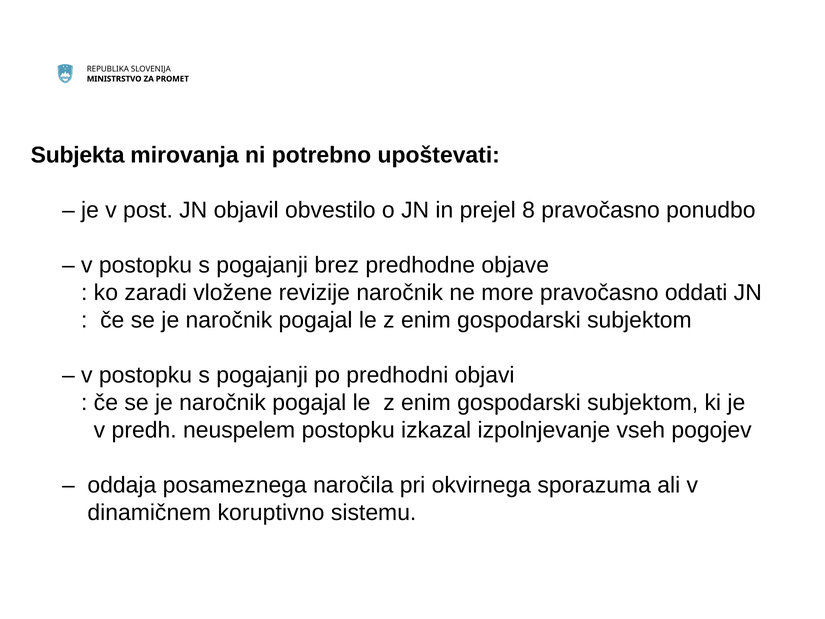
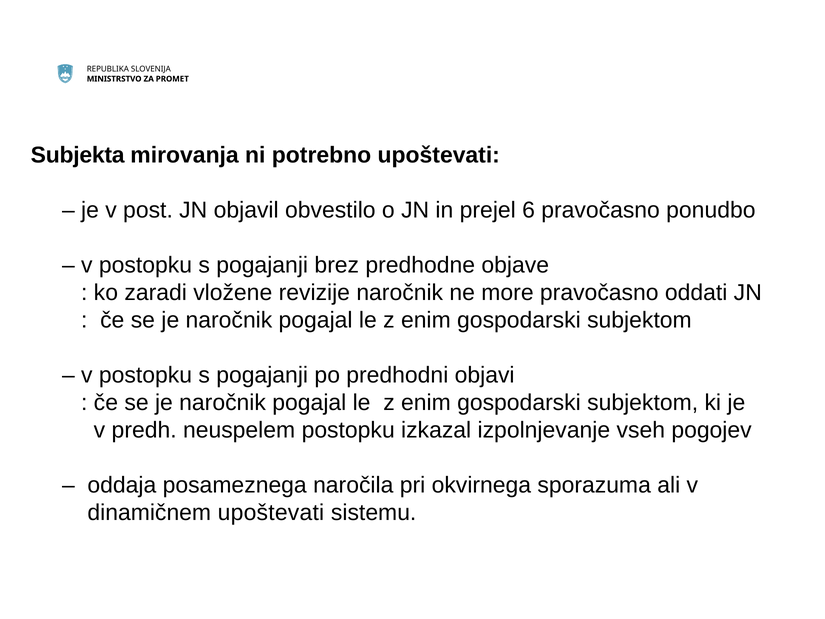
8: 8 -> 6 (529, 210)
dinamičnem koruptivno: koruptivno -> upoštevati (271, 513)
